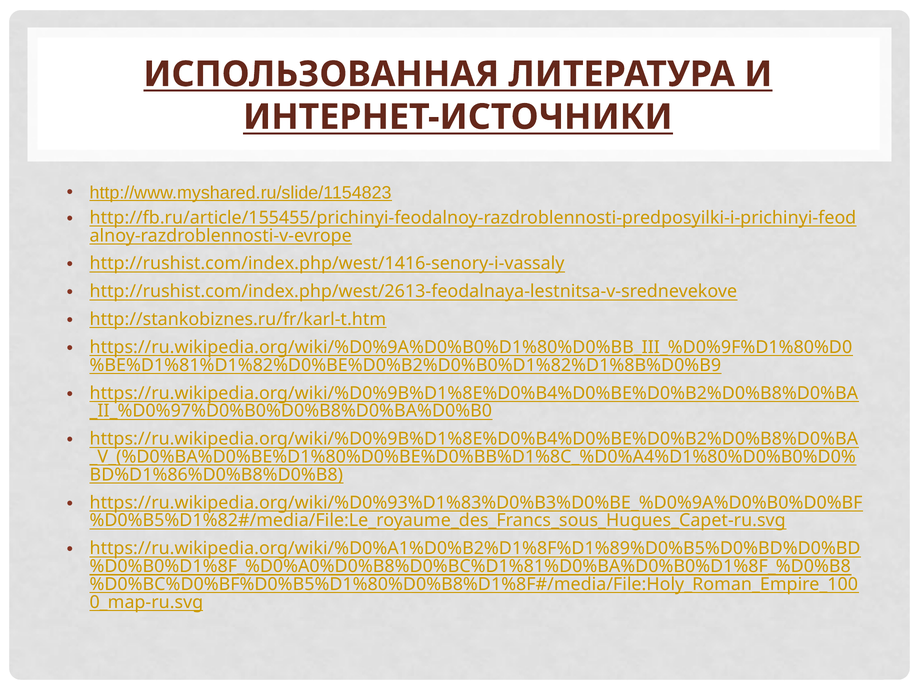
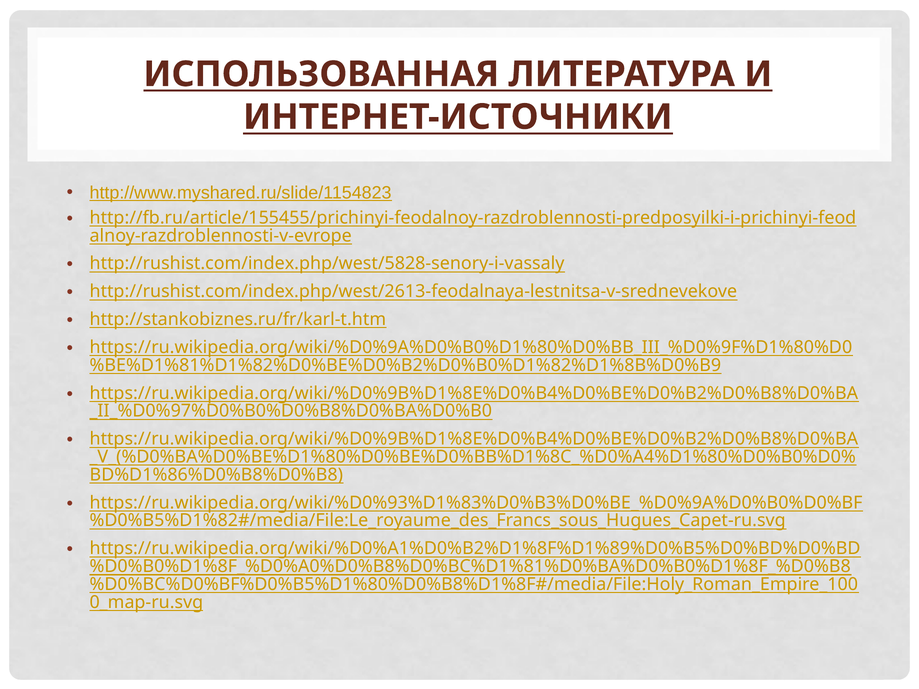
http://rushist.com/index.php/west/1416-senory-i-vassaly: http://rushist.com/index.php/west/1416-senory-i-vassaly -> http://rushist.com/index.php/west/5828-senory-i-vassaly (327, 264)
